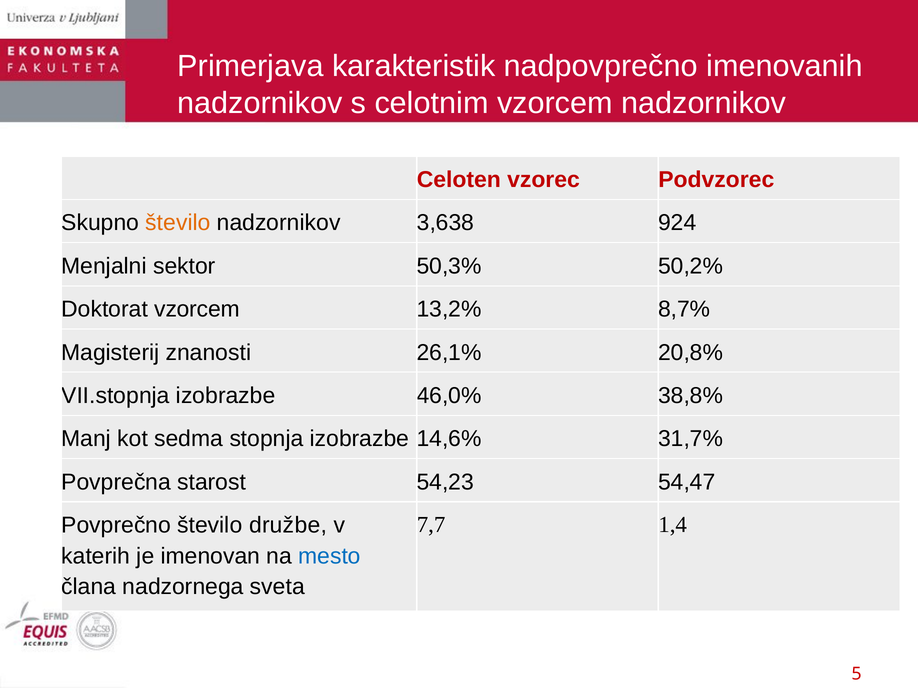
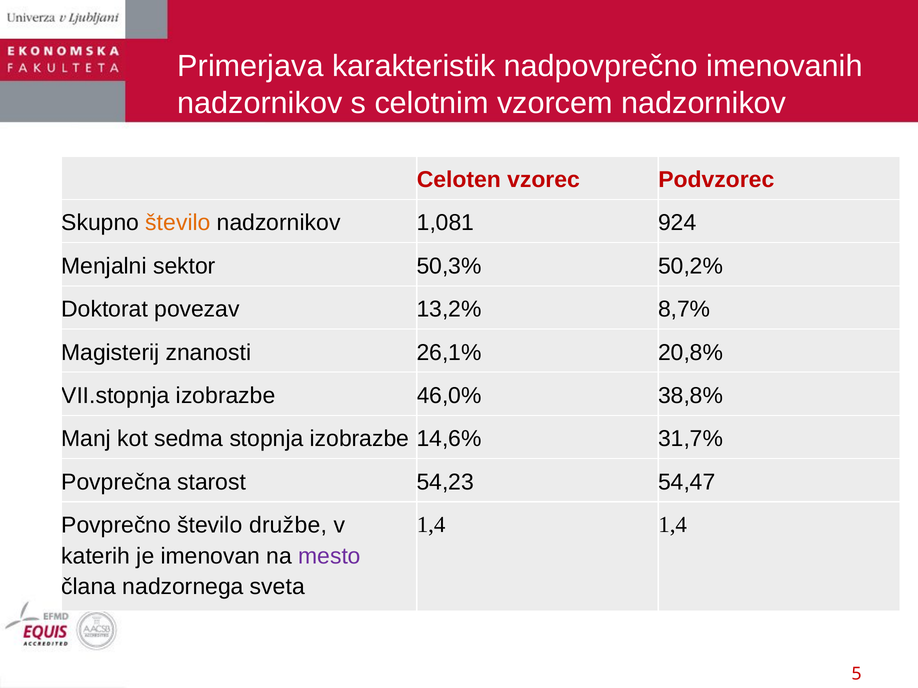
3,638: 3,638 -> 1,081 (445, 223)
Doktorat vzorcem: vzorcem -> povezav (197, 309)
7,7: 7,7 -> 1,4 (431, 525)
mesto colour: blue -> purple (330, 556)
